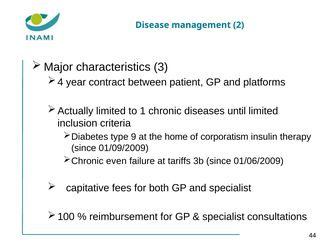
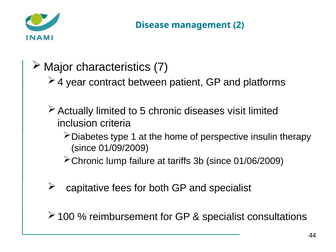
3: 3 -> 7 (161, 67)
1: 1 -> 5 (143, 111)
until: until -> visit (237, 111)
9: 9 -> 1 (134, 137)
corporatism: corporatism -> perspective (224, 137)
even: even -> lump (116, 161)
